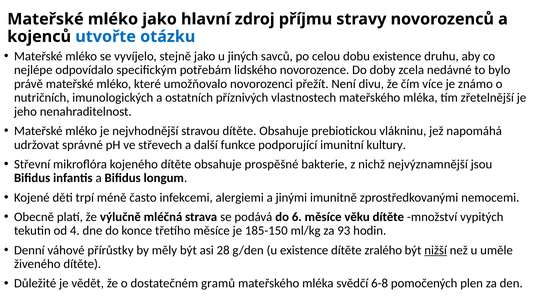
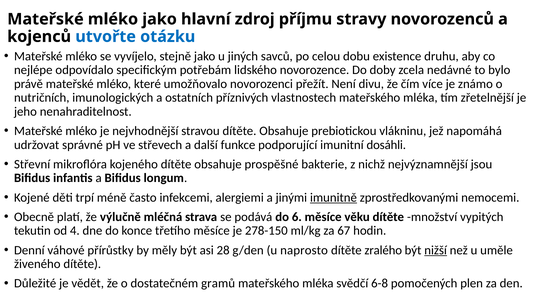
kultury: kultury -> dosáhli (386, 144)
imunitně underline: none -> present (333, 197)
185-150: 185-150 -> 278-150 (266, 230)
93: 93 -> 67 (344, 230)
u existence: existence -> naprosto (304, 250)
